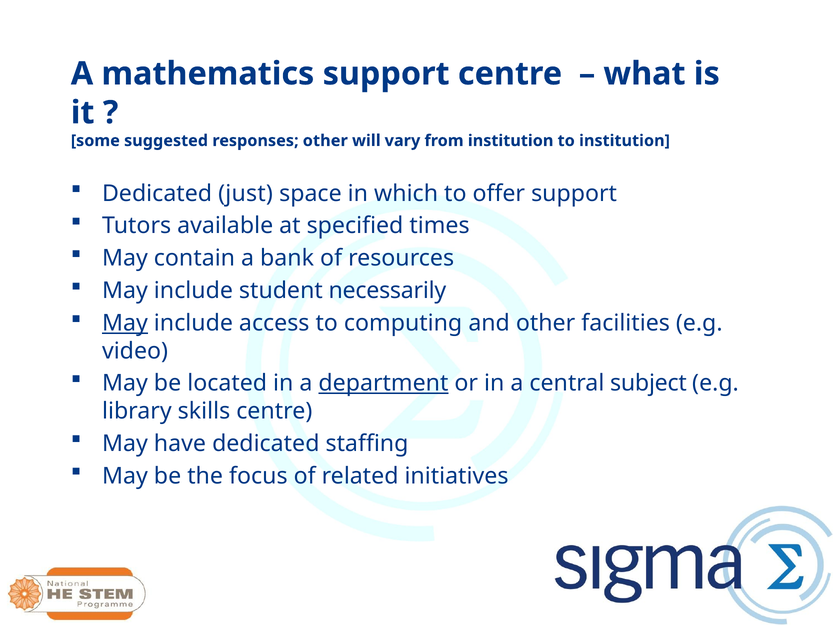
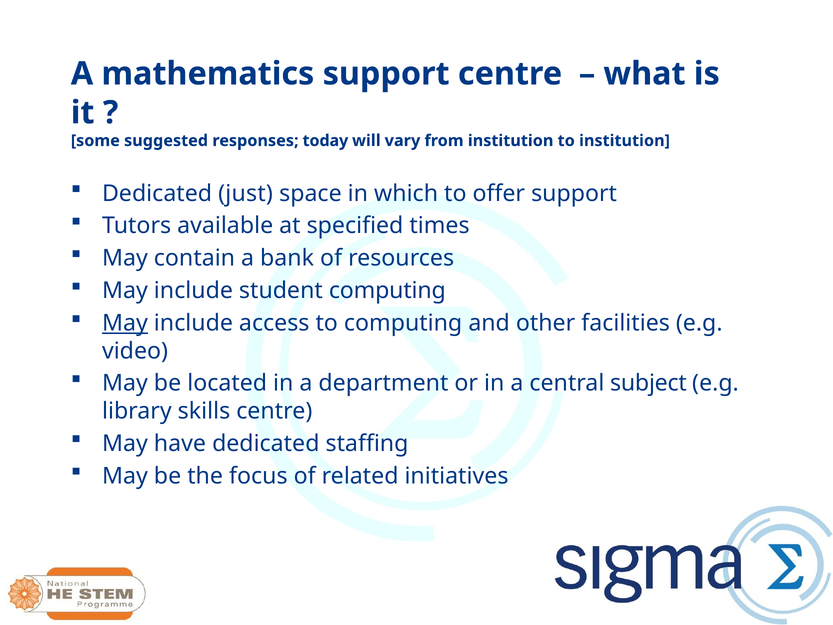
responses other: other -> today (325, 141)
student necessarily: necessarily -> computing (387, 291)
department underline: present -> none (383, 383)
